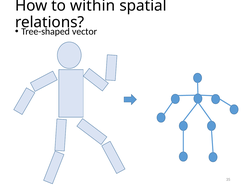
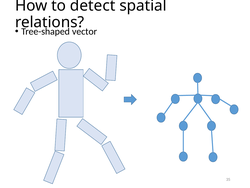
within: within -> detect (93, 6)
